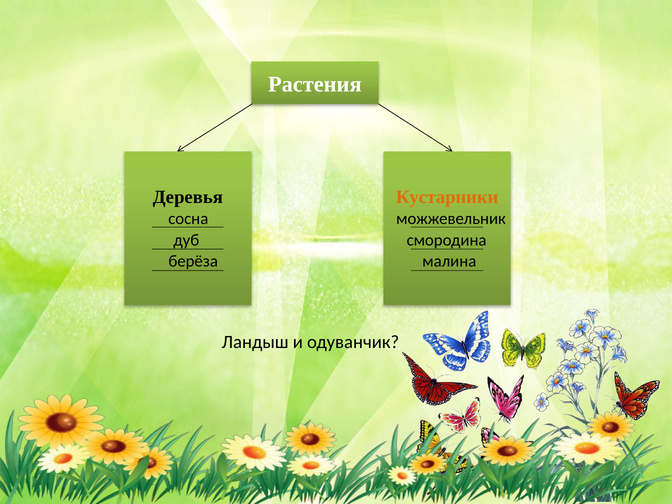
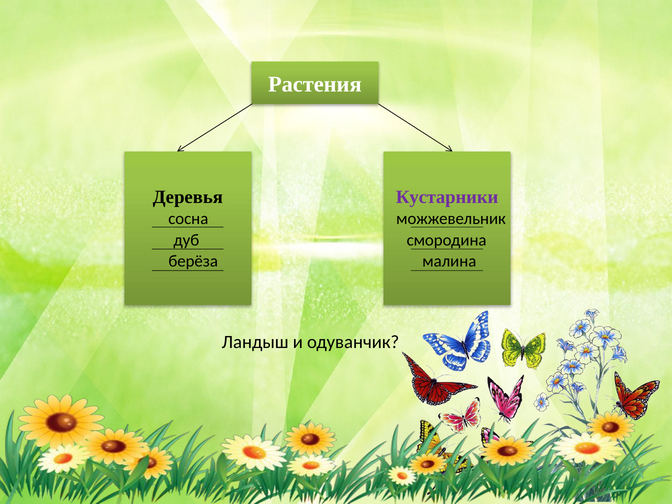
Кустарники colour: orange -> purple (447, 197)
